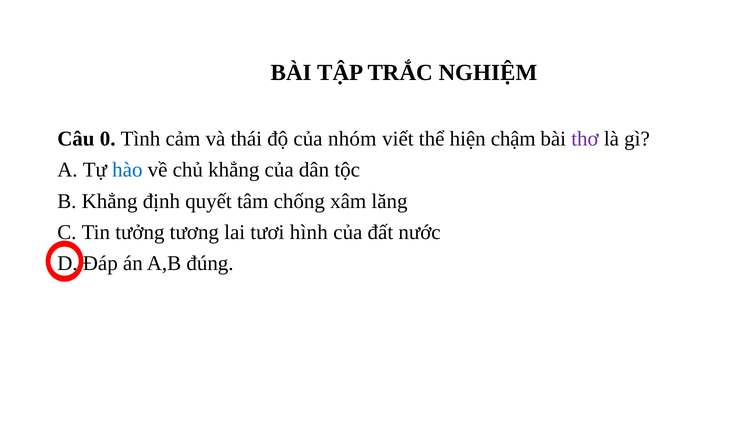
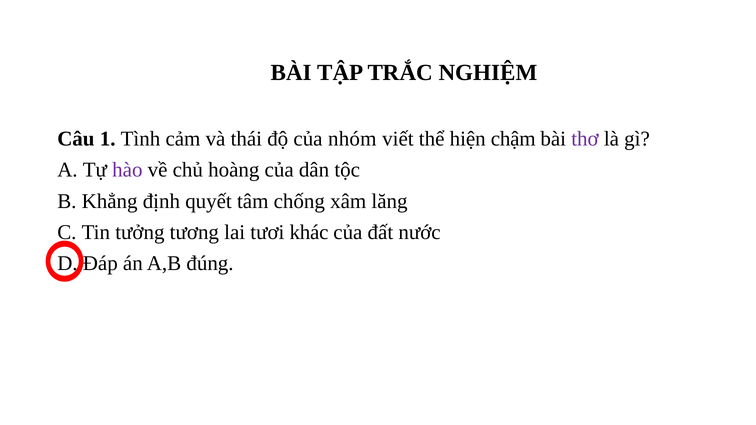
0: 0 -> 1 (108, 139)
hào colour: blue -> purple (127, 170)
chủ khẳng: khẳng -> hoàng (234, 170)
hình: hình -> khác (309, 232)
